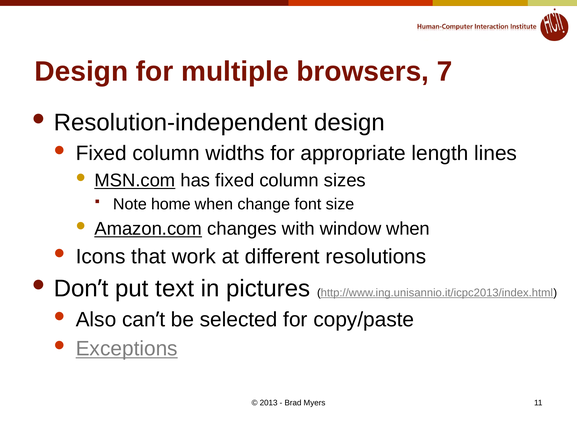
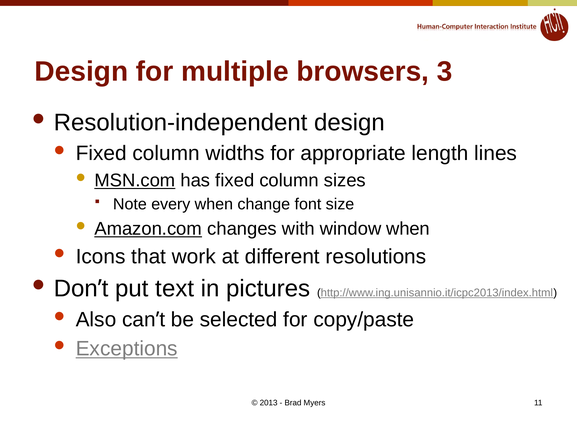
7: 7 -> 3 (445, 72)
home: home -> every (171, 204)
